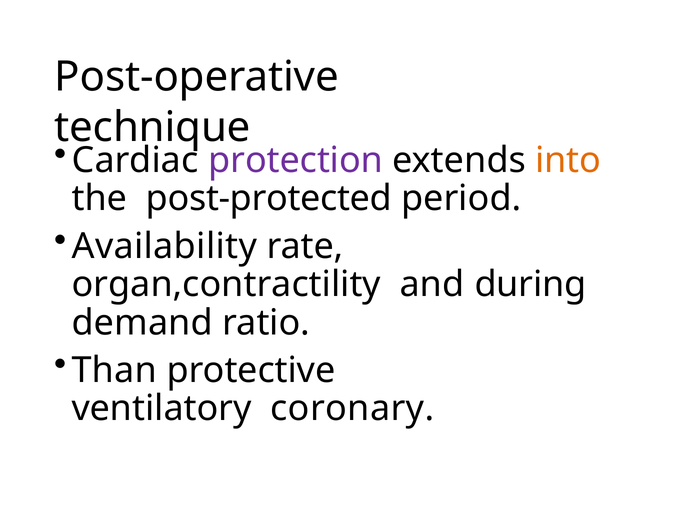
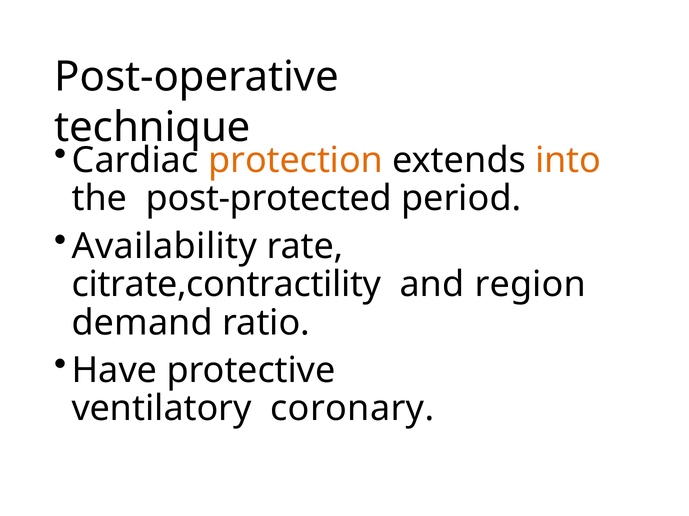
protection colour: purple -> orange (296, 160)
organ,contractility: organ,contractility -> citrate,contractility (226, 285)
during: during -> region (530, 285)
Than: Than -> Have (114, 371)
